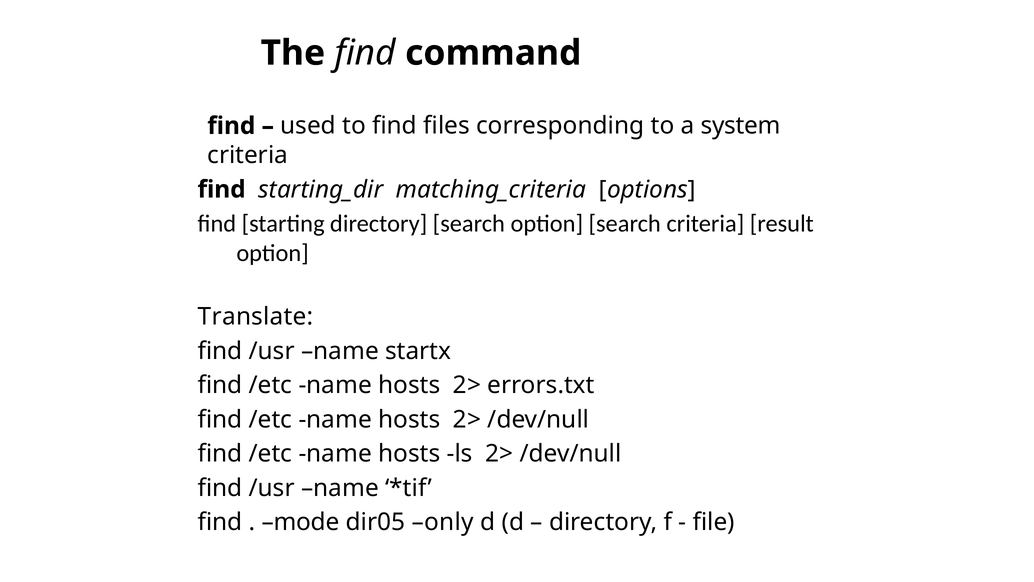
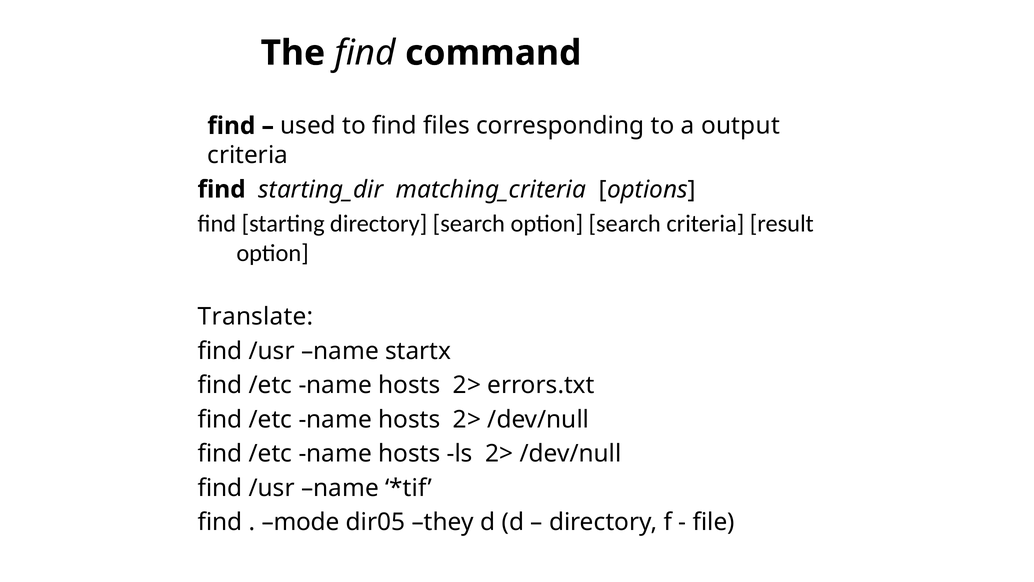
system: system -> output (740, 126)
only: only -> they (443, 522)
